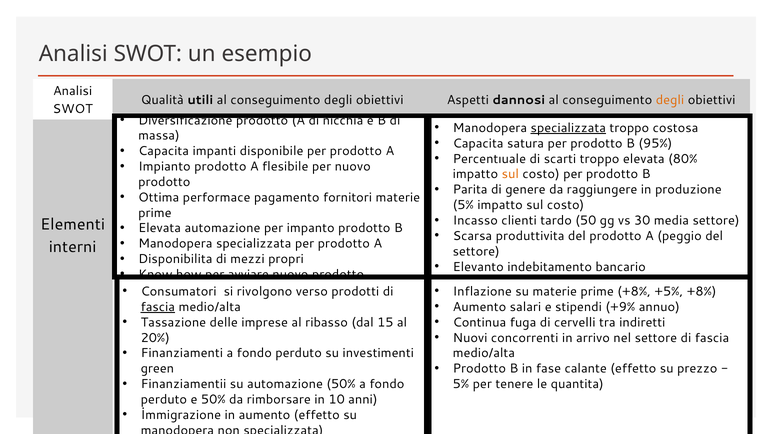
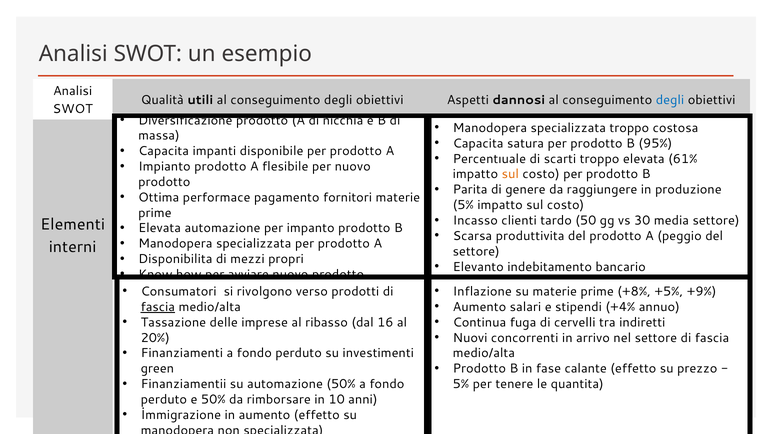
degli colour: orange -> blue (670, 100)
specializzata underline: present -> none (568, 128)
elevata 80%: 80% -> 61% (683, 159)
+5% +8%: +8% -> +9% (702, 292)
+9%: +9% -> +4% (620, 307)
15: 15 -> 16 (385, 323)
